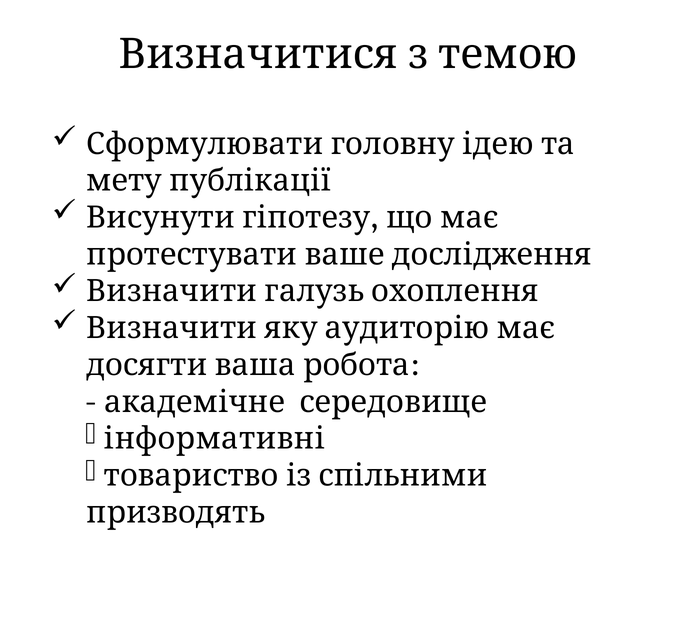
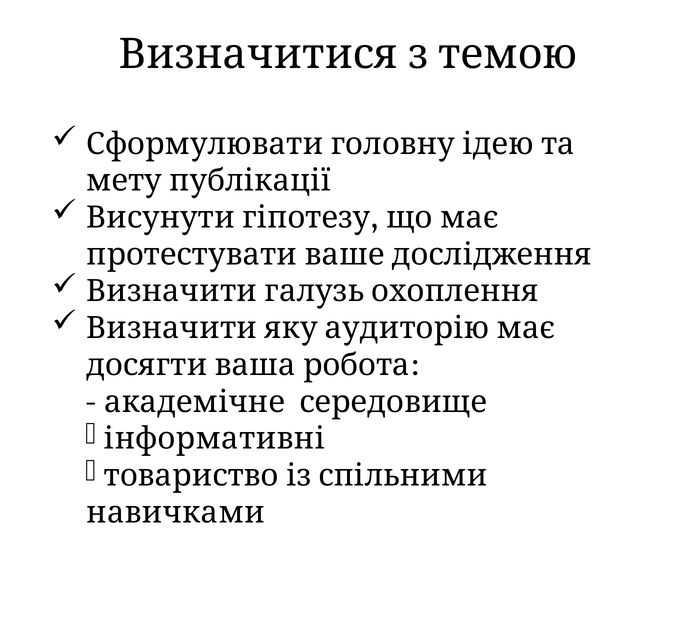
призводять: призводять -> навичками (176, 513)
